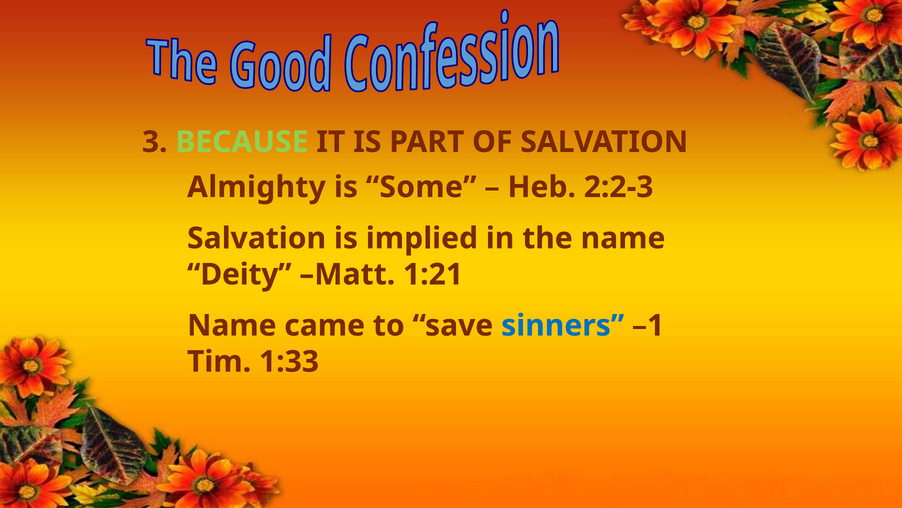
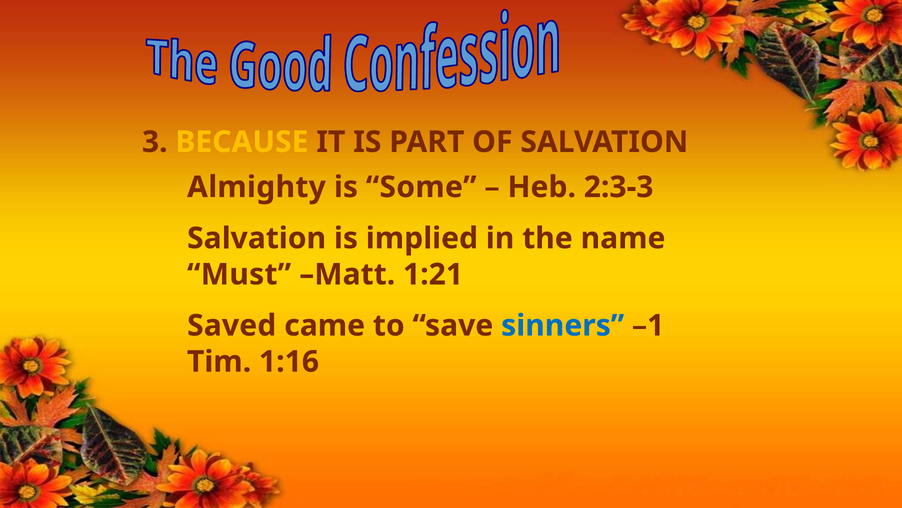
BECAUSE colour: light green -> yellow (242, 142)
2:2-3: 2:2-3 -> 2:3-3 (619, 187)
Deity: Deity -> Must (239, 274)
Name: Name -> Saved (232, 325)
1:33: 1:33 -> 1:16 (289, 361)
